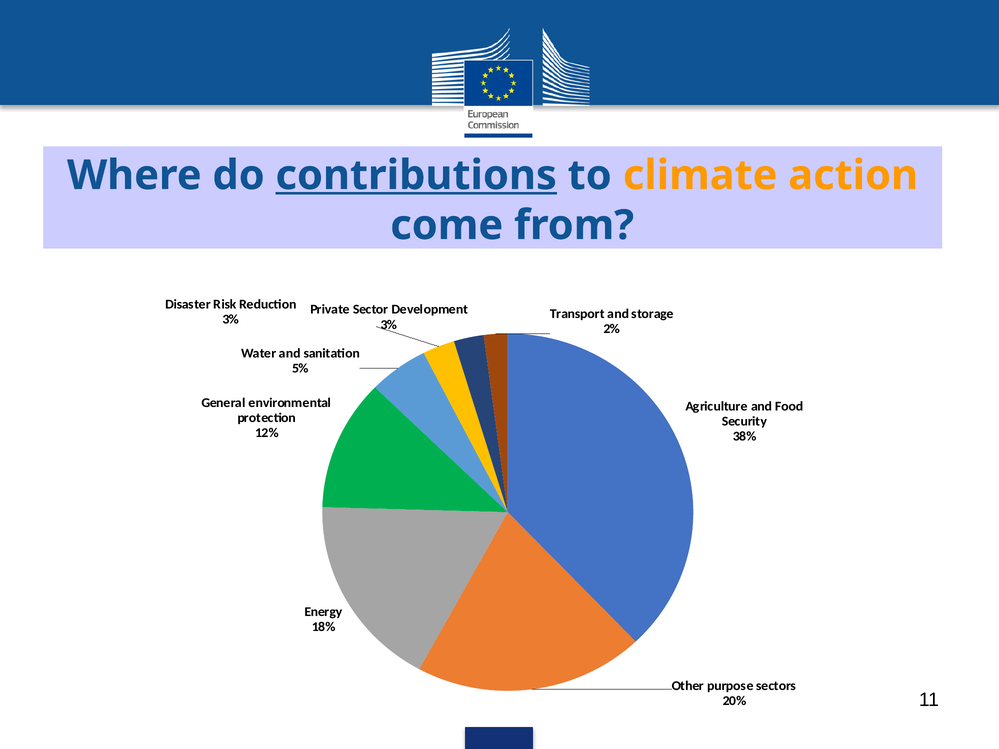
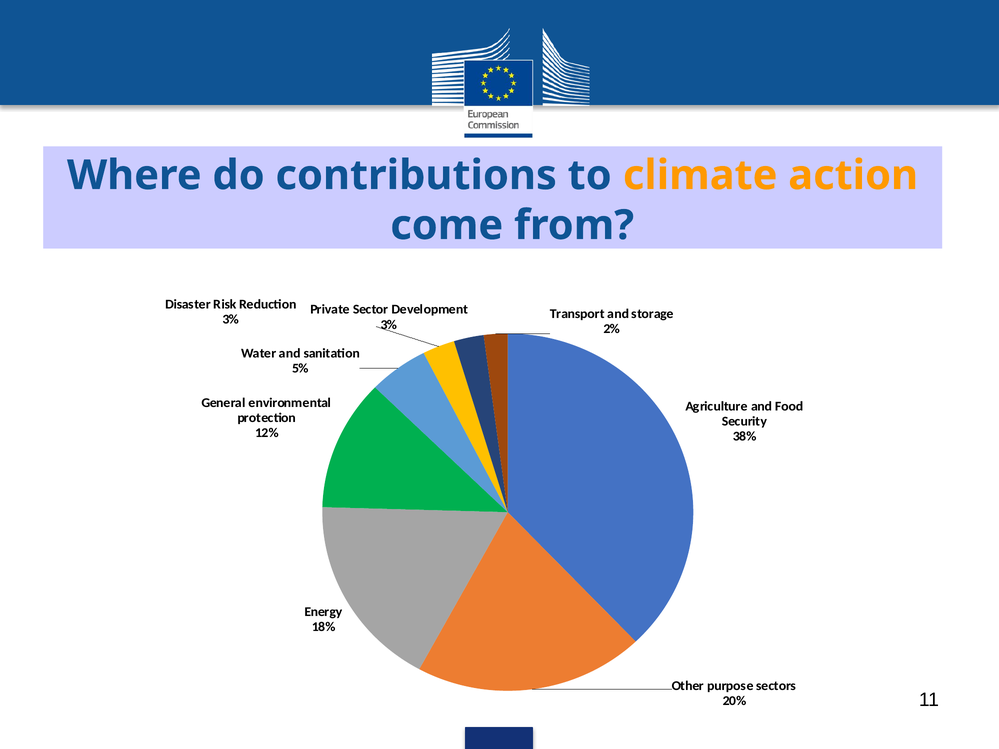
contributions underline: present -> none (416, 175)
